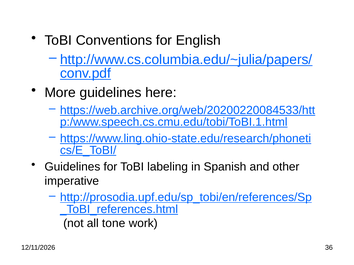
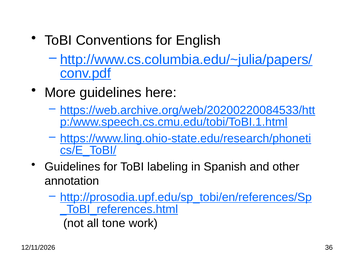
imperative: imperative -> annotation (72, 181)
